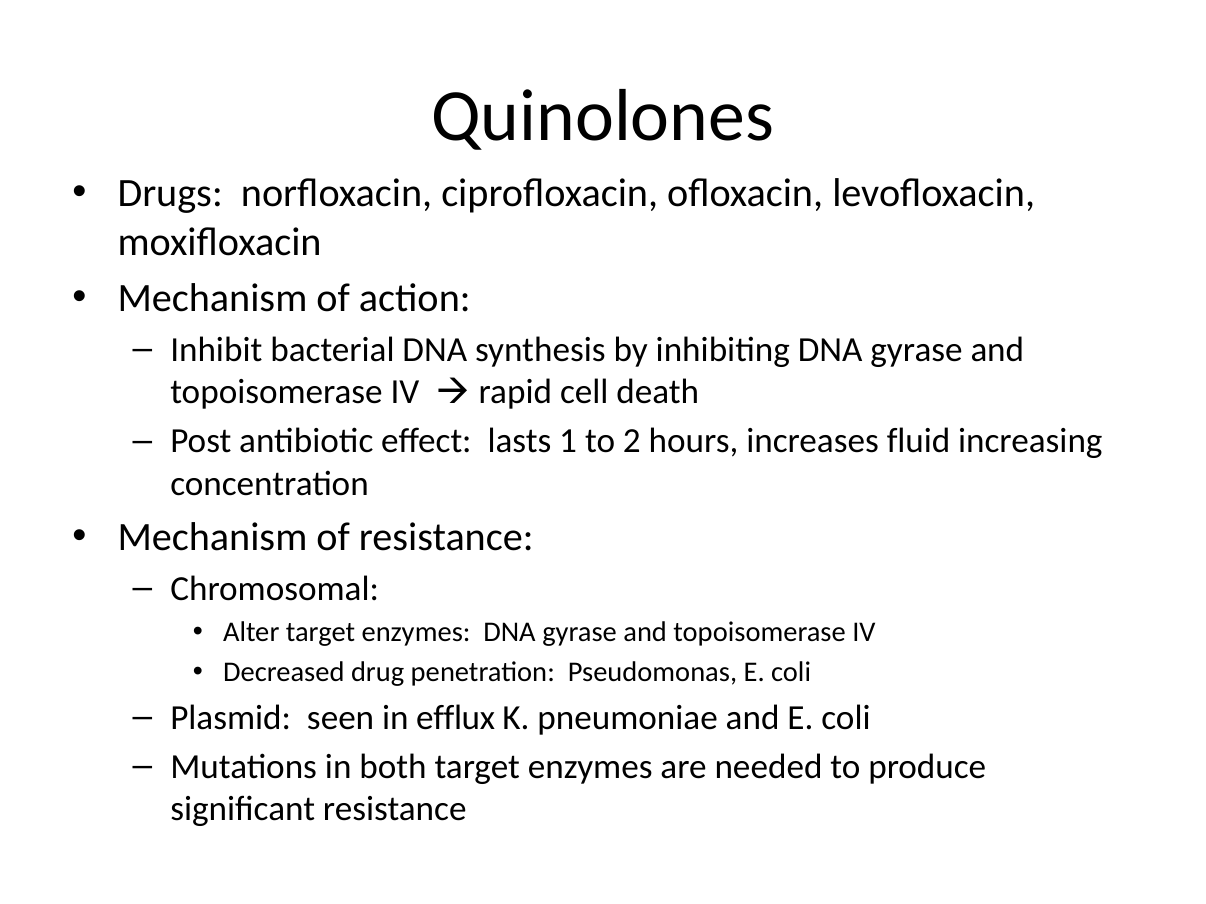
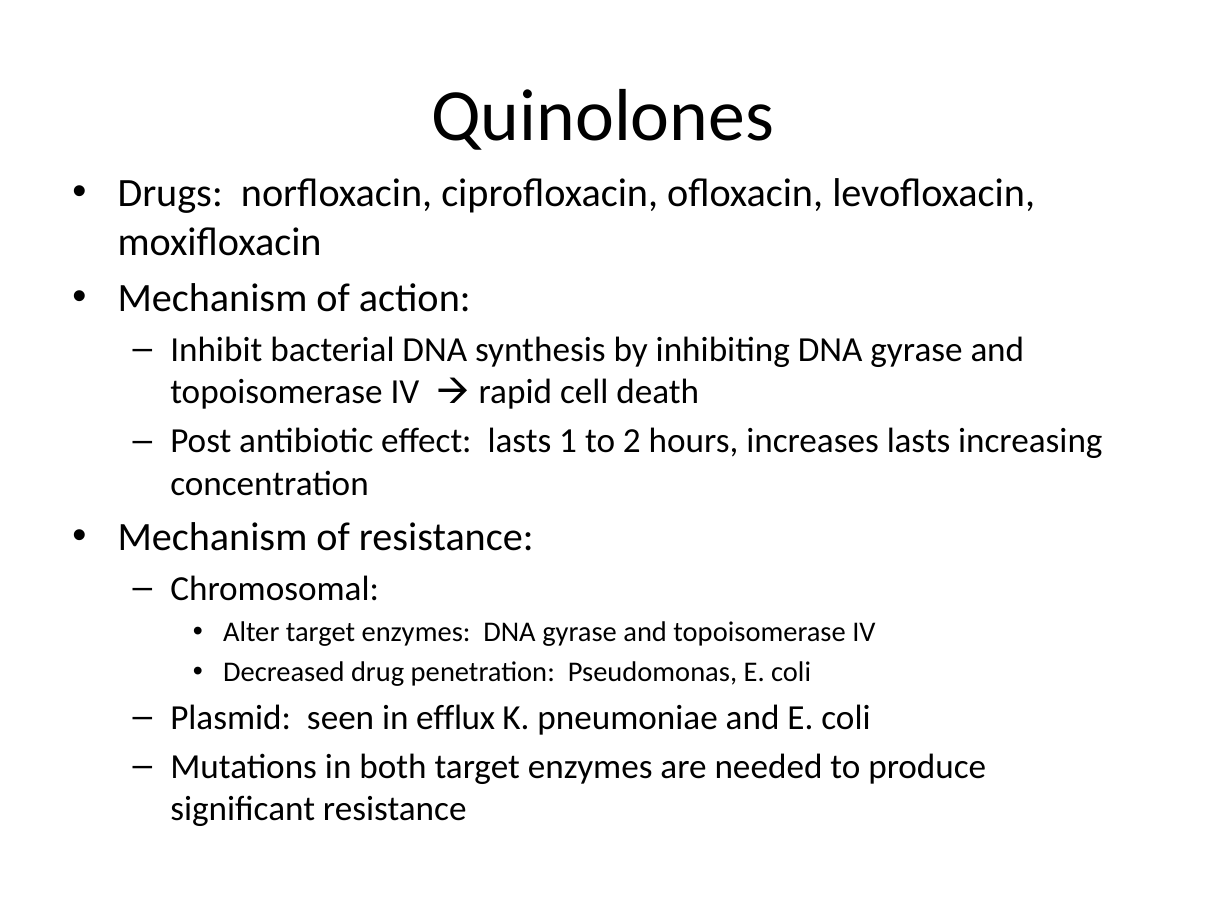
increases fluid: fluid -> lasts (919, 442)
